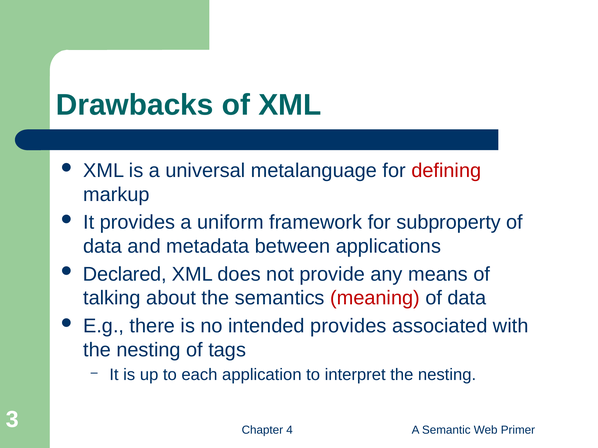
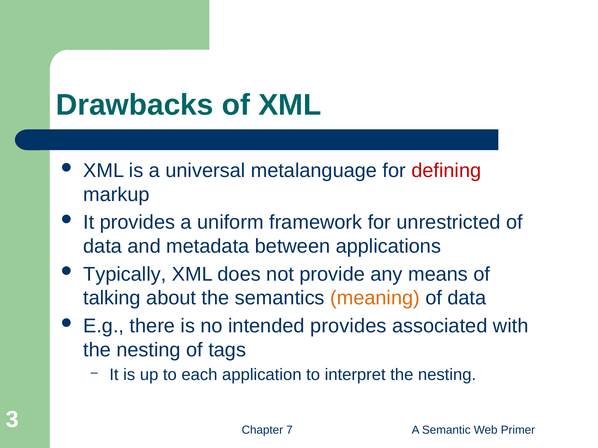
subproperty: subproperty -> unrestricted (449, 223)
Declared: Declared -> Typically (125, 274)
meaning colour: red -> orange (375, 298)
4: 4 -> 7 (290, 431)
